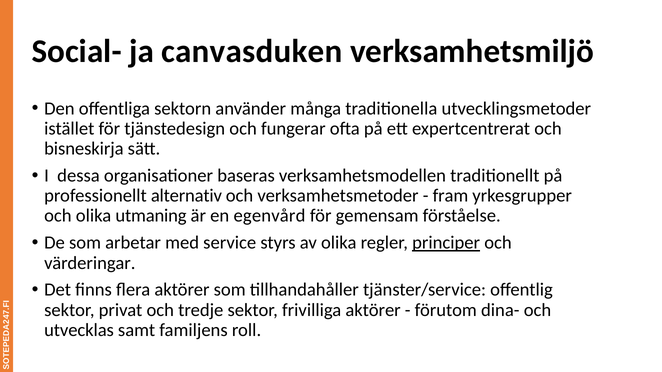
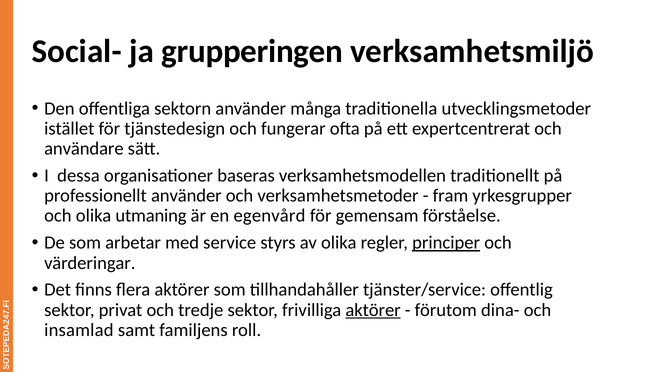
canvasduken: canvasduken -> grupperingen (252, 52)
bisneskirja: bisneskirja -> användare (84, 149)
professionellt alternativ: alternativ -> använder (186, 196)
aktörer underline: none -> present (373, 310)
utvecklas: utvecklas -> insamlad (79, 330)
